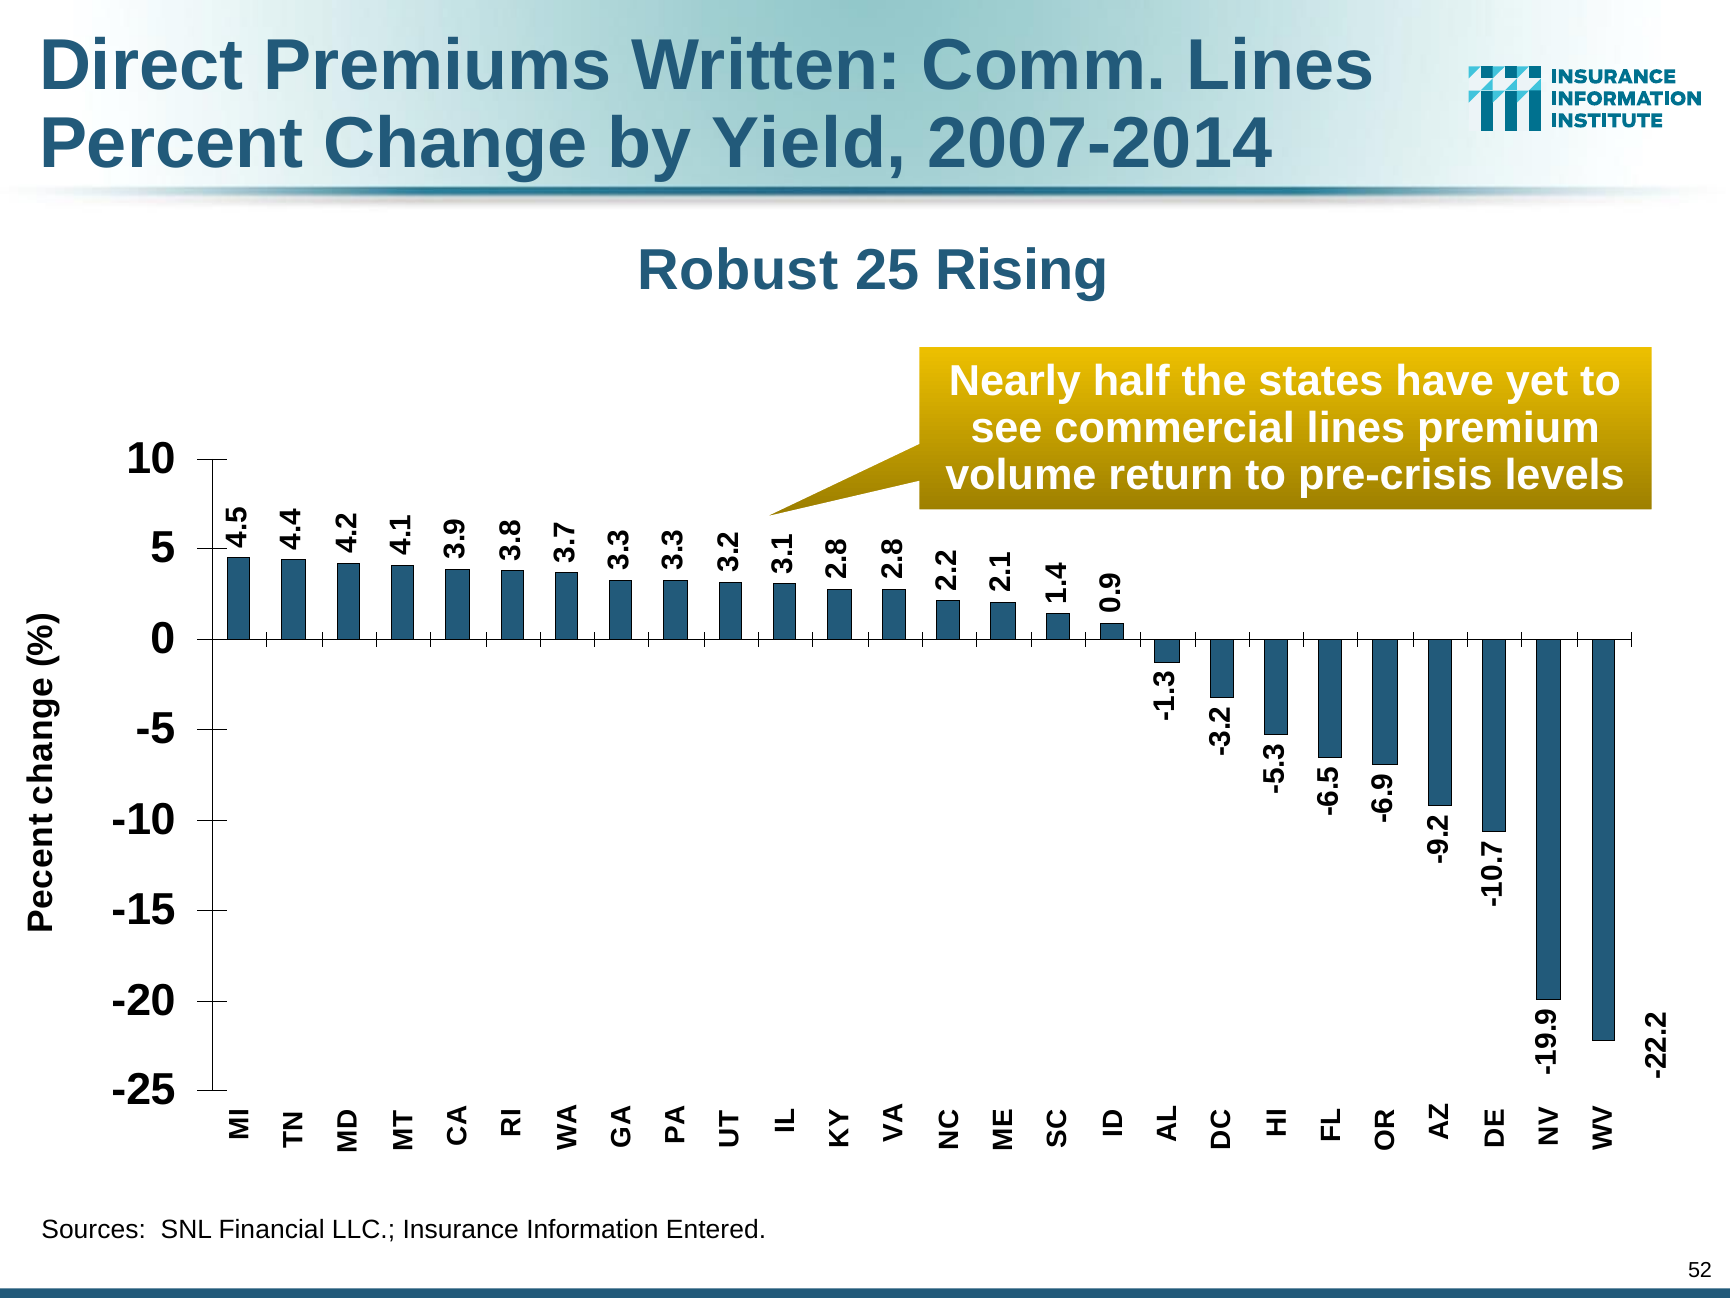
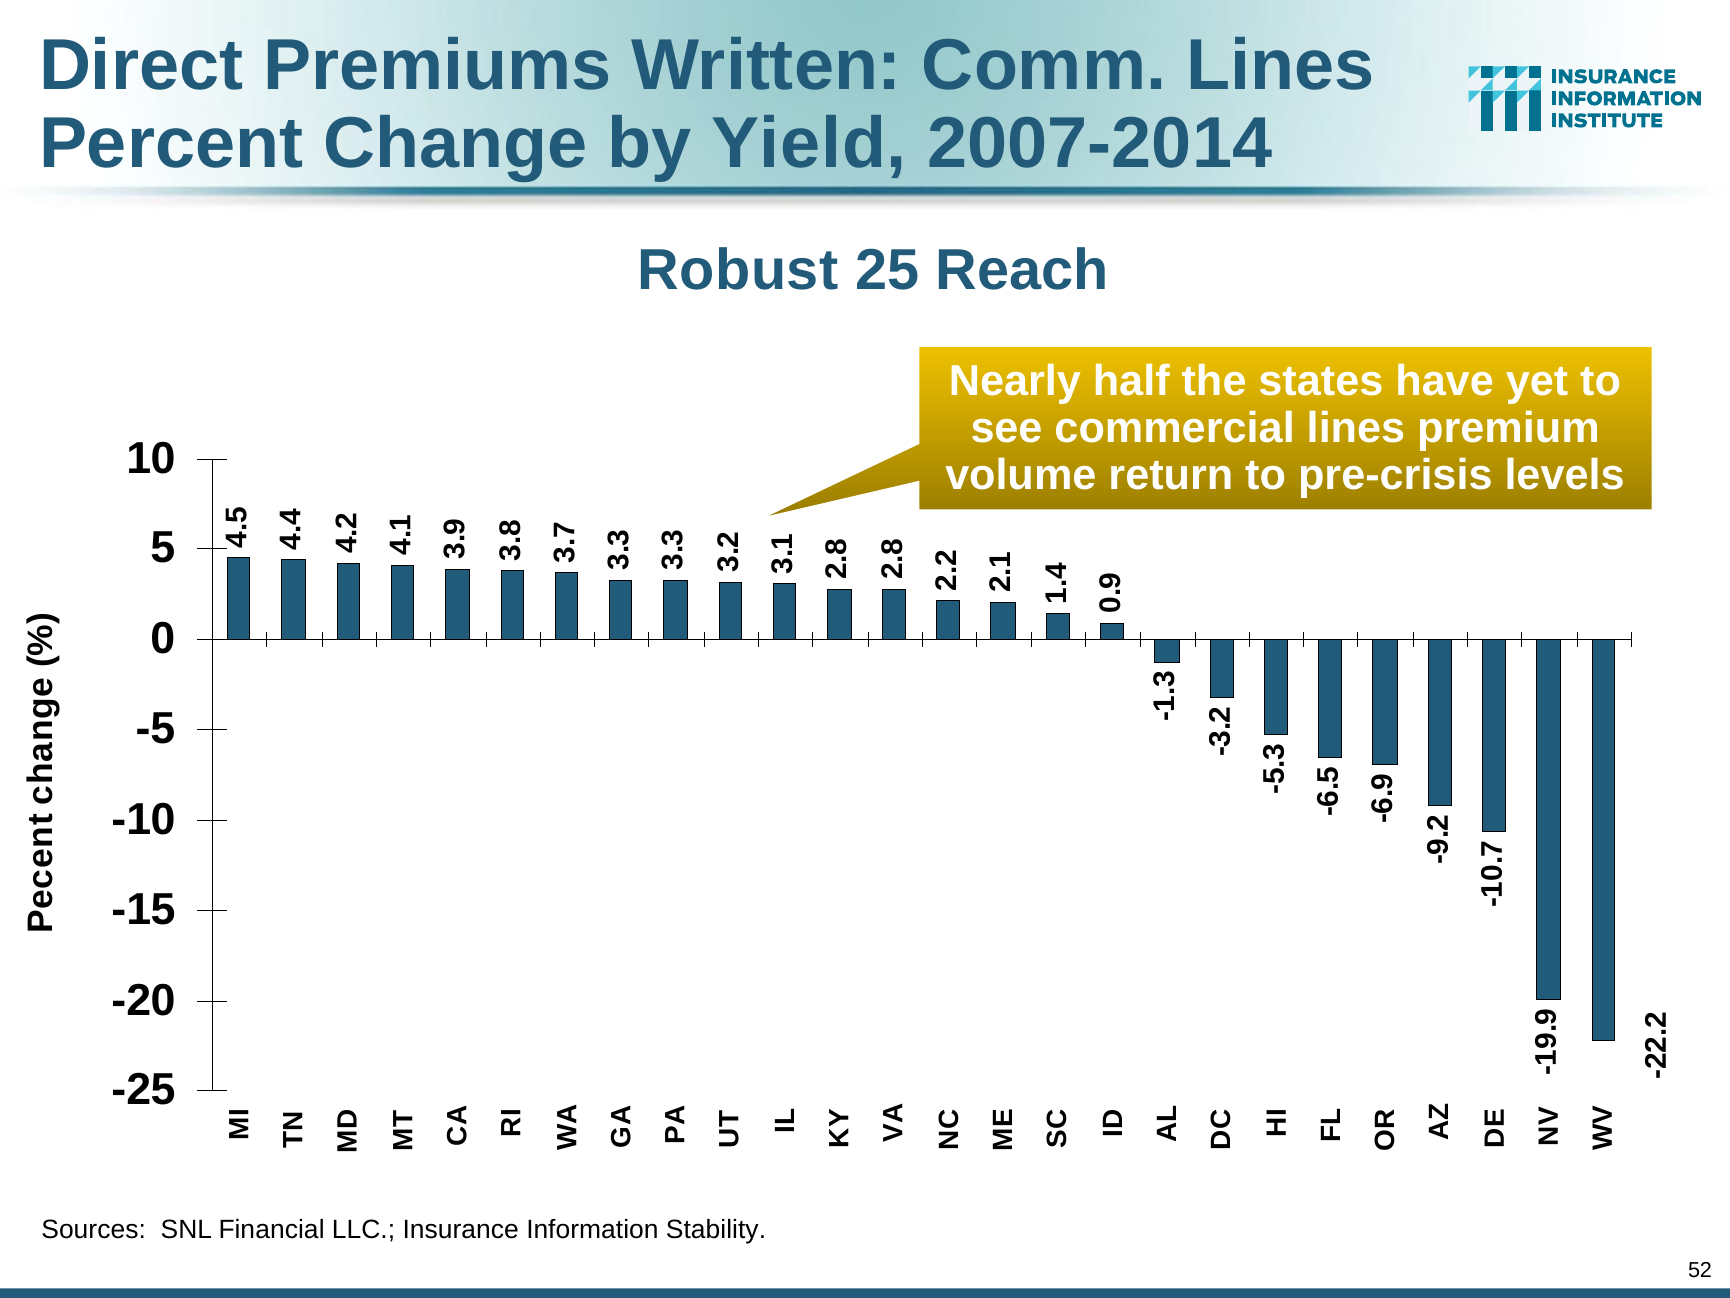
Rising: Rising -> Reach (1022, 270)
Entered: Entered -> Stability (716, 1229)
